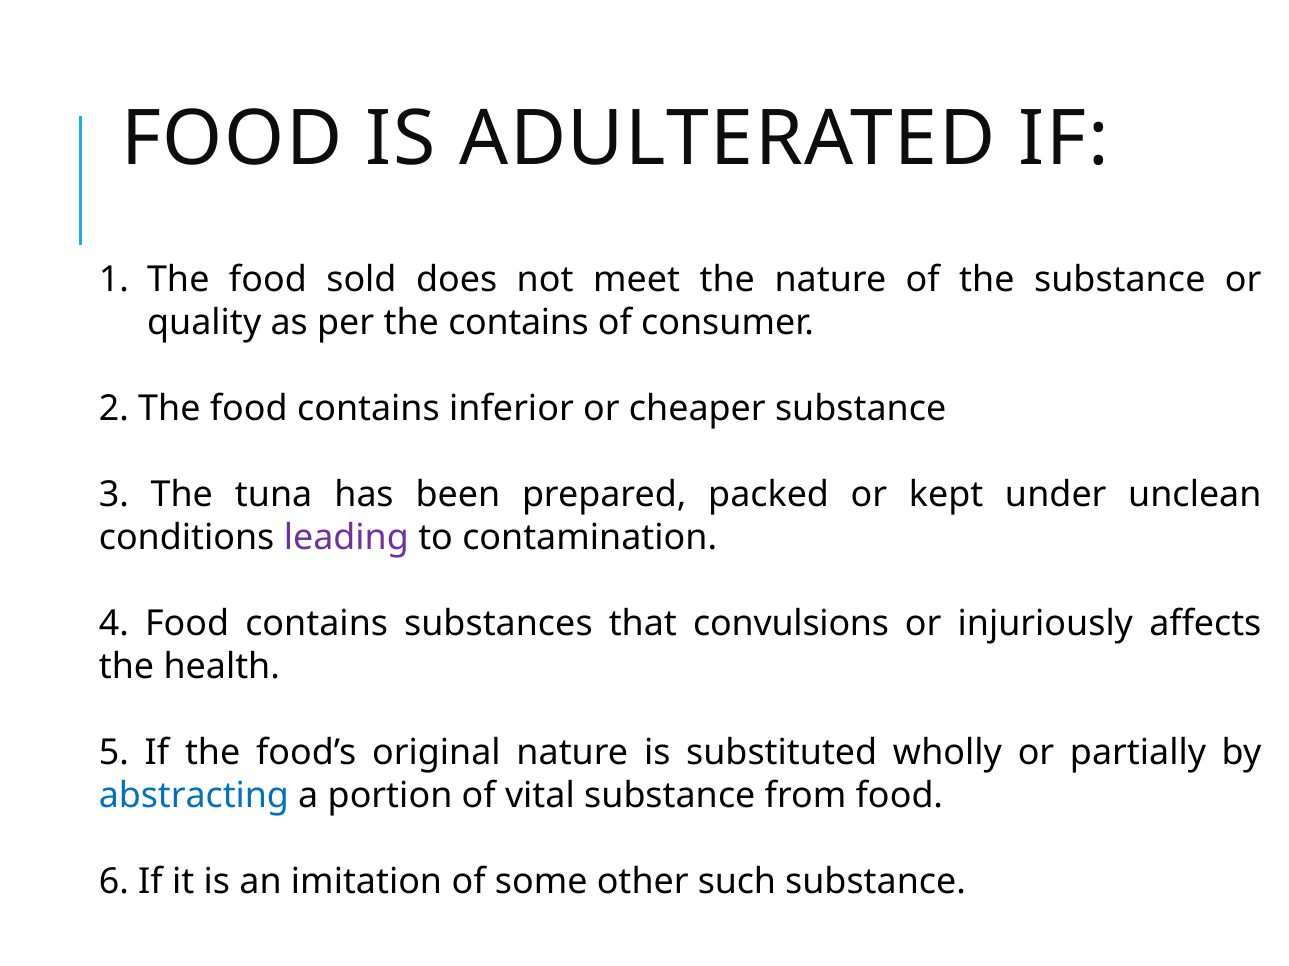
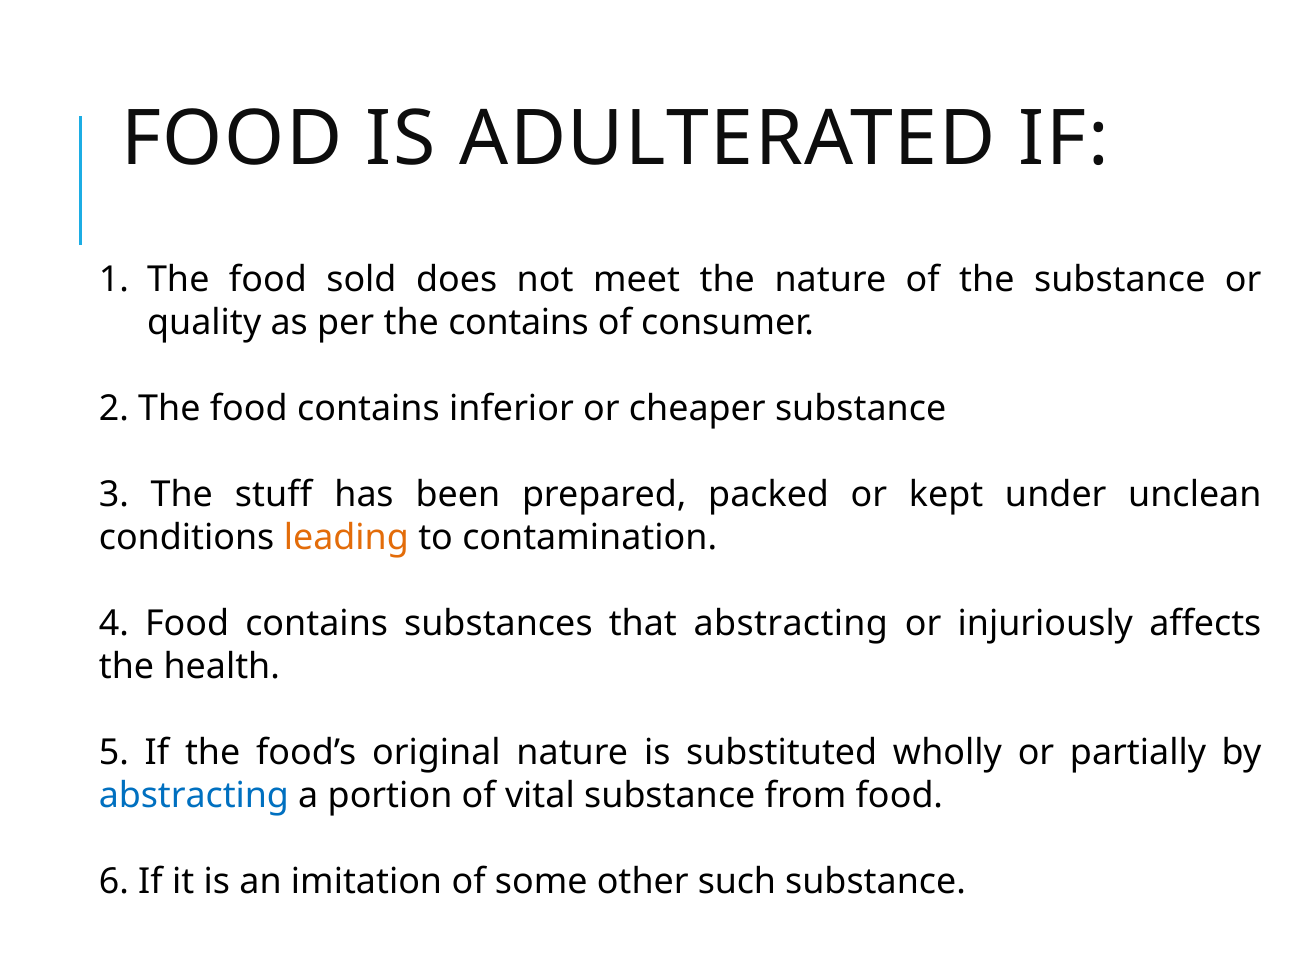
tuna: tuna -> stuff (274, 495)
leading colour: purple -> orange (346, 538)
that convulsions: convulsions -> abstracting (791, 624)
